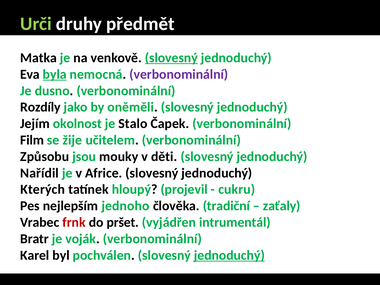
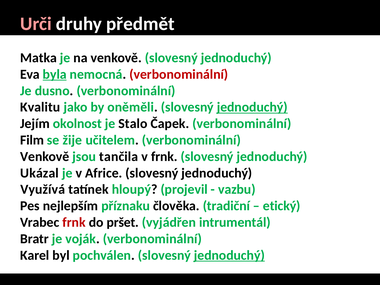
Urči colour: light green -> pink (36, 24)
slovesný underline: present -> none (171, 58)
verbonominální colour: purple -> red (179, 74)
Rozdíly: Rozdíly -> Kvalitu (40, 107)
jednoduchý underline: none -> present (252, 107)
Způsobu: Způsobu -> Venkově (45, 157)
mouky: mouky -> tančila (119, 157)
v děti: děti -> frnk (164, 157)
Nařídil: Nařídil -> Ukázal (40, 173)
Kterých: Kterých -> Využívá (43, 189)
cukru: cukru -> vazbu (237, 189)
jednoho: jednoho -> příznaku (126, 206)
zaťaly: zaťaly -> etický (282, 206)
